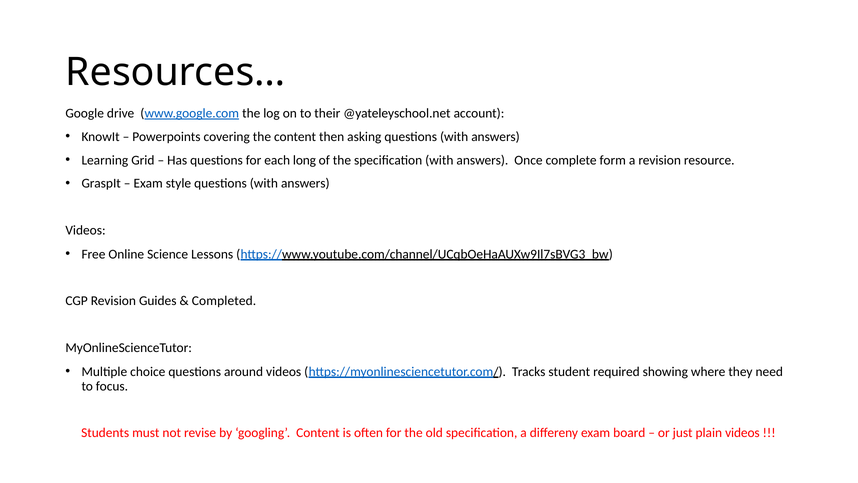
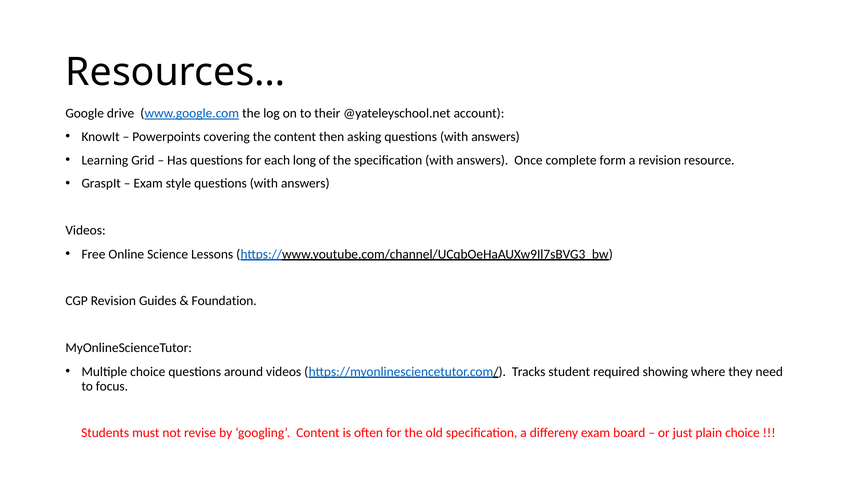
Completed: Completed -> Foundation (224, 301)
plain videos: videos -> choice (742, 433)
